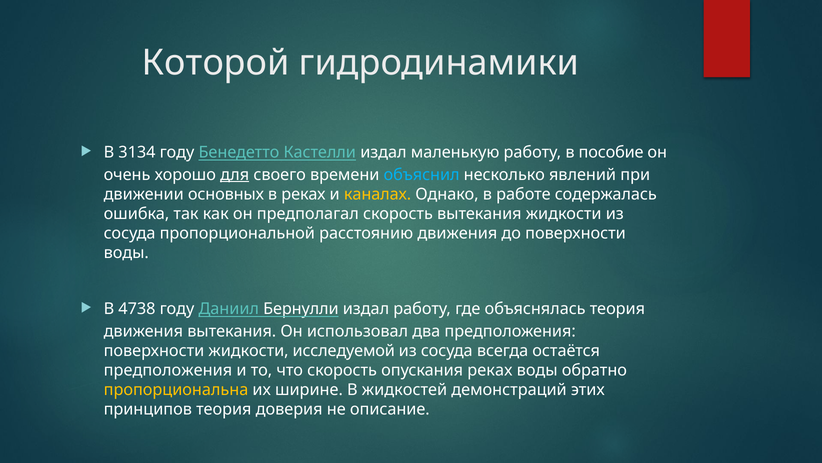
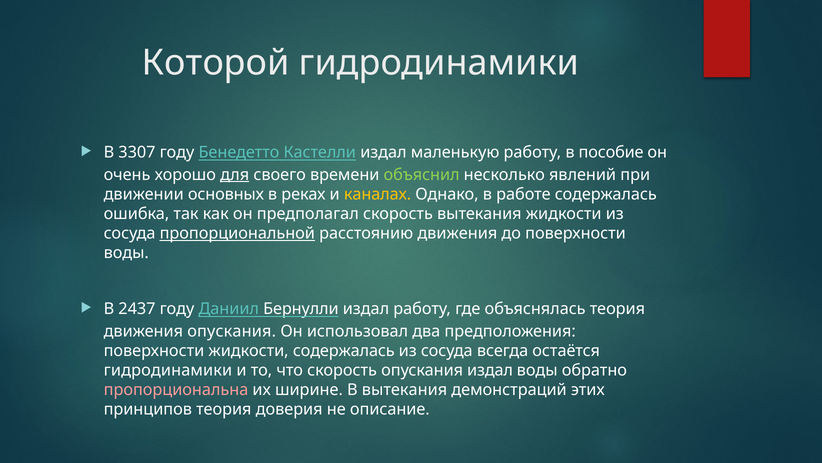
3134: 3134 -> 3307 (137, 152)
объяснил colour: light blue -> light green (422, 174)
пропорциональной underline: none -> present (237, 233)
4738: 4738 -> 2437 (137, 309)
движения вытекания: вытекания -> опускания (232, 331)
жидкости исследуемой: исследуемой -> содержалась (344, 350)
предположения: предположения -> гидродинамики (168, 370)
опускания реках: реках -> издал (490, 370)
пропорциональна colour: yellow -> pink (176, 389)
В жидкостей: жидкостей -> вытекания (405, 389)
